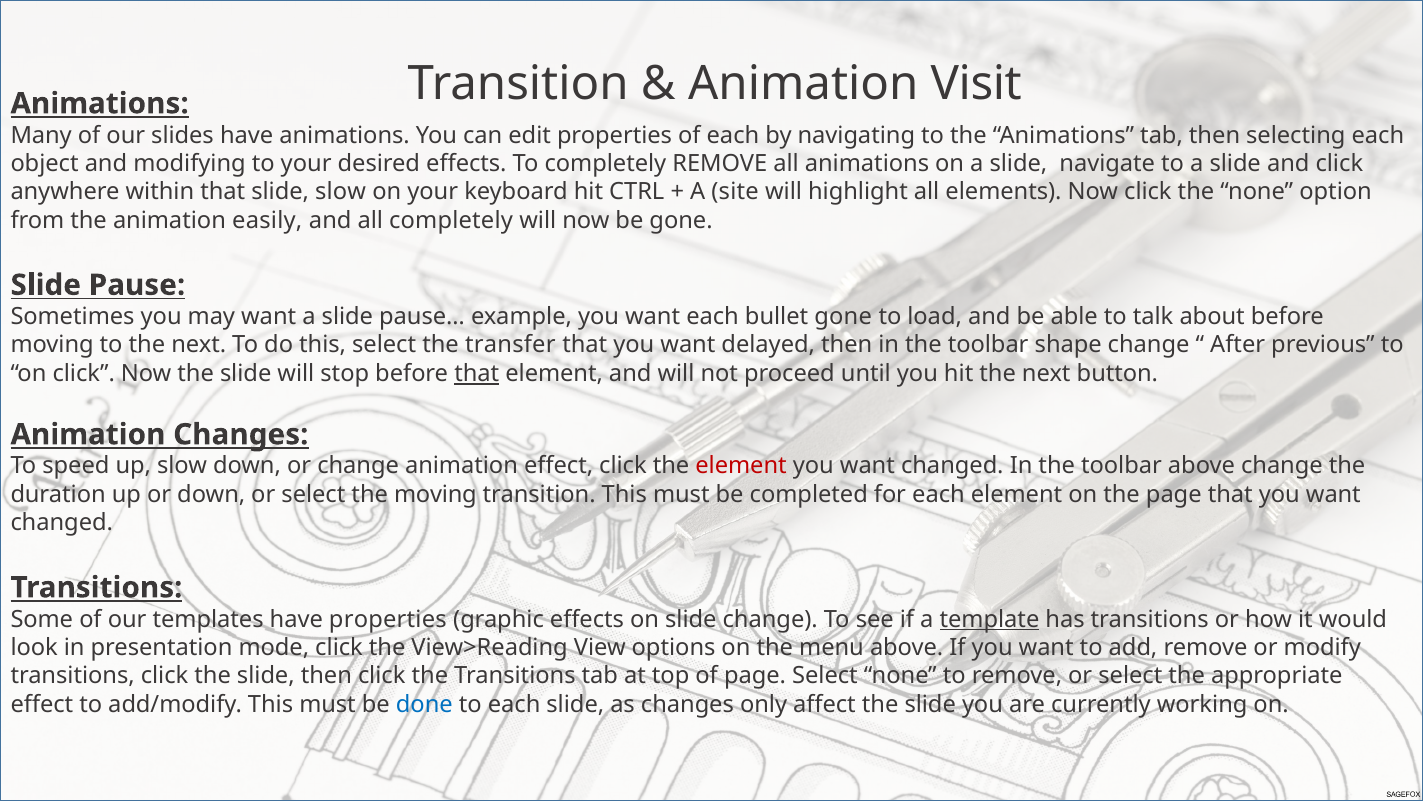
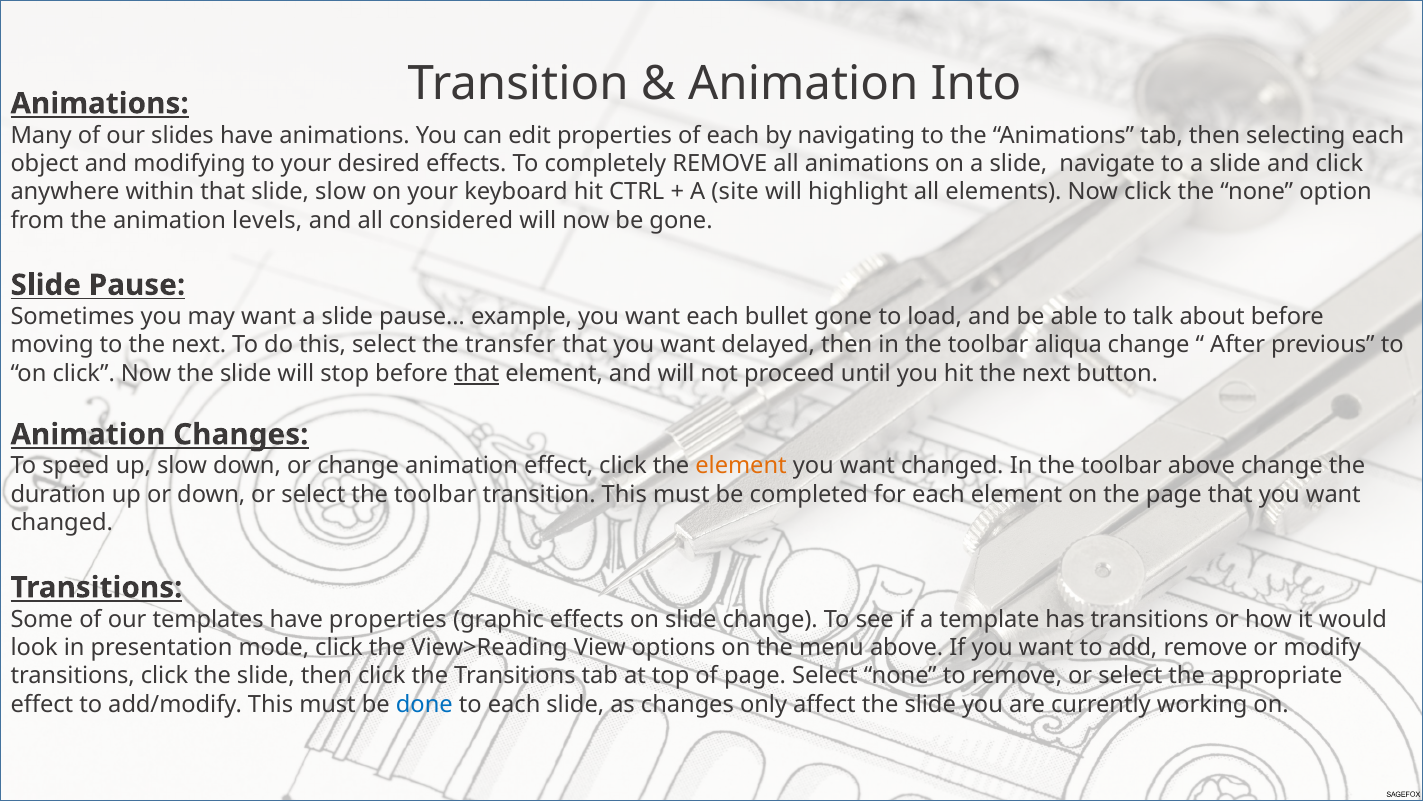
Visit: Visit -> Into (976, 84)
easily: easily -> levels (267, 220)
all completely: completely -> considered (451, 220)
shape: shape -> aliqua (1068, 345)
element colour: red -> orange (741, 466)
select the moving: moving -> toolbar (435, 494)
template underline: present -> none (989, 619)
